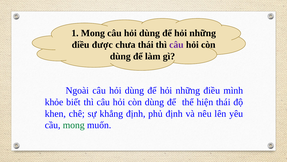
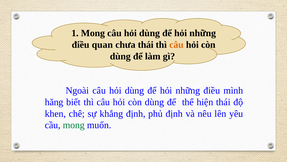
được: được -> quan (102, 45)
câu colour: purple -> orange (176, 45)
khỏe: khỏe -> hăng (54, 102)
